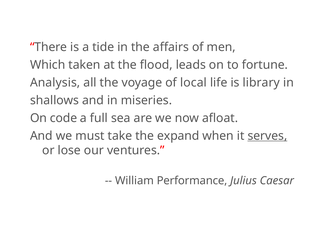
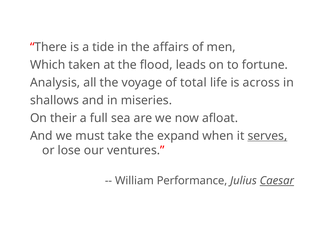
local: local -> total (193, 83)
library: library -> across (261, 83)
code: code -> their (64, 118)
Caesar underline: none -> present (277, 181)
